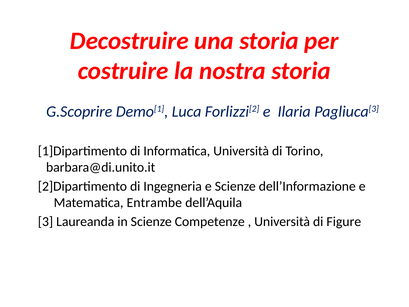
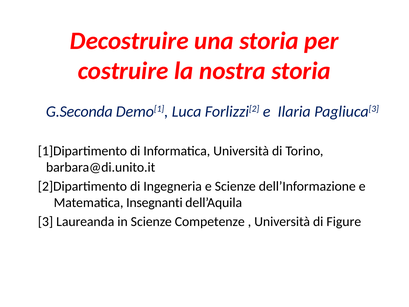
G.Scoprire: G.Scoprire -> G.Seconda (79, 111)
Entrambe: Entrambe -> Insegnanti (154, 203)
